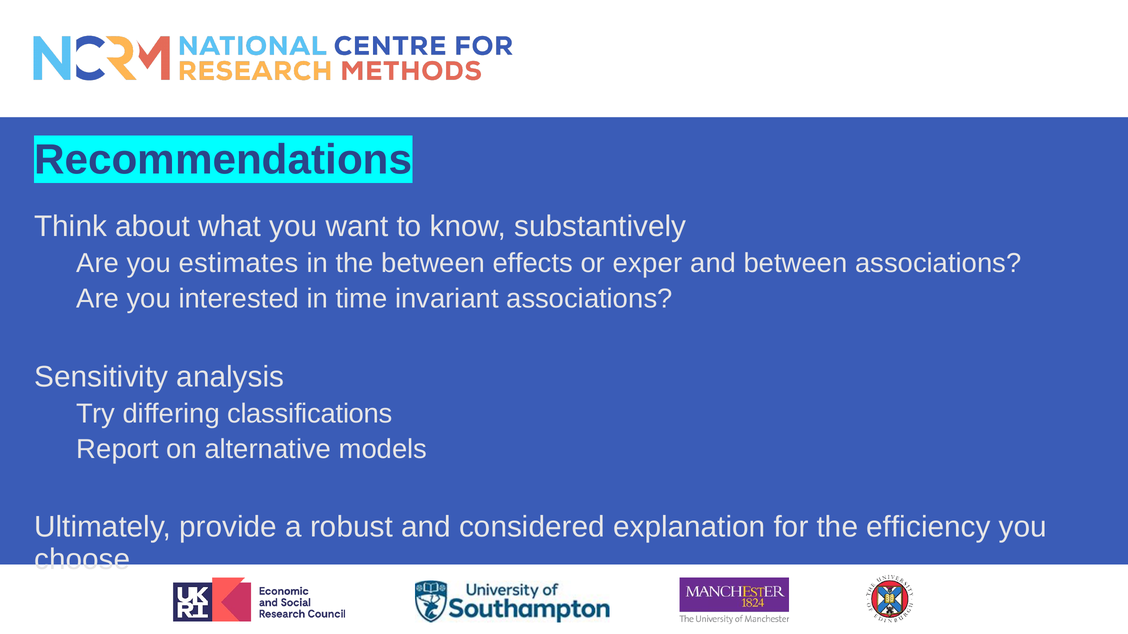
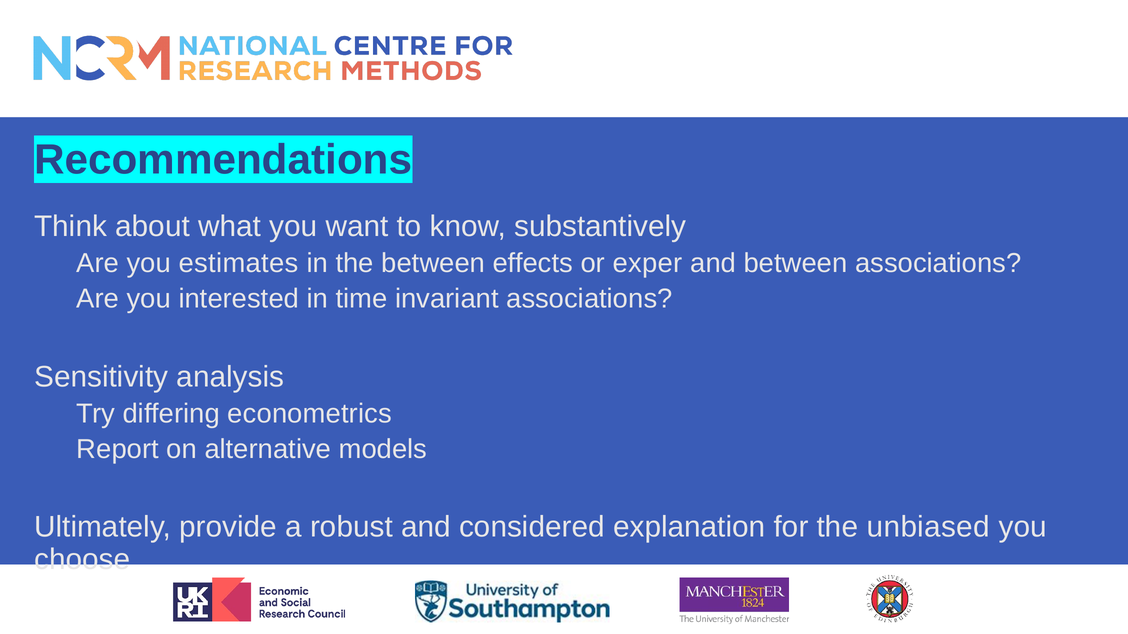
classifications: classifications -> econometrics (310, 414)
efficiency: efficiency -> unbiased (928, 528)
